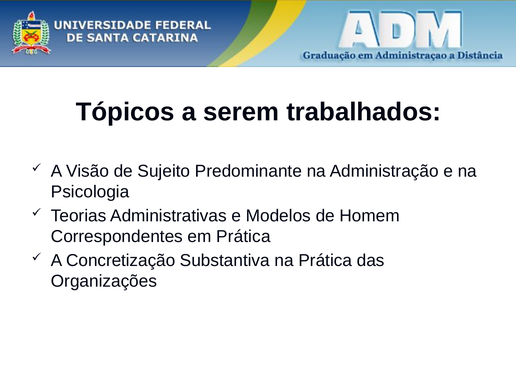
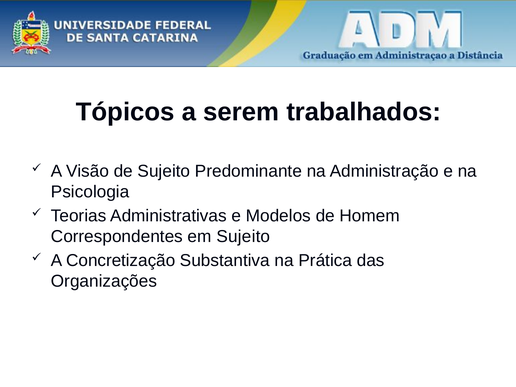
em Prática: Prática -> Sujeito (243, 236)
